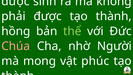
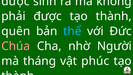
hồng: hồng -> quên (16, 31)
thể colour: light green -> light blue (72, 31)
mong: mong -> tháng (40, 61)
